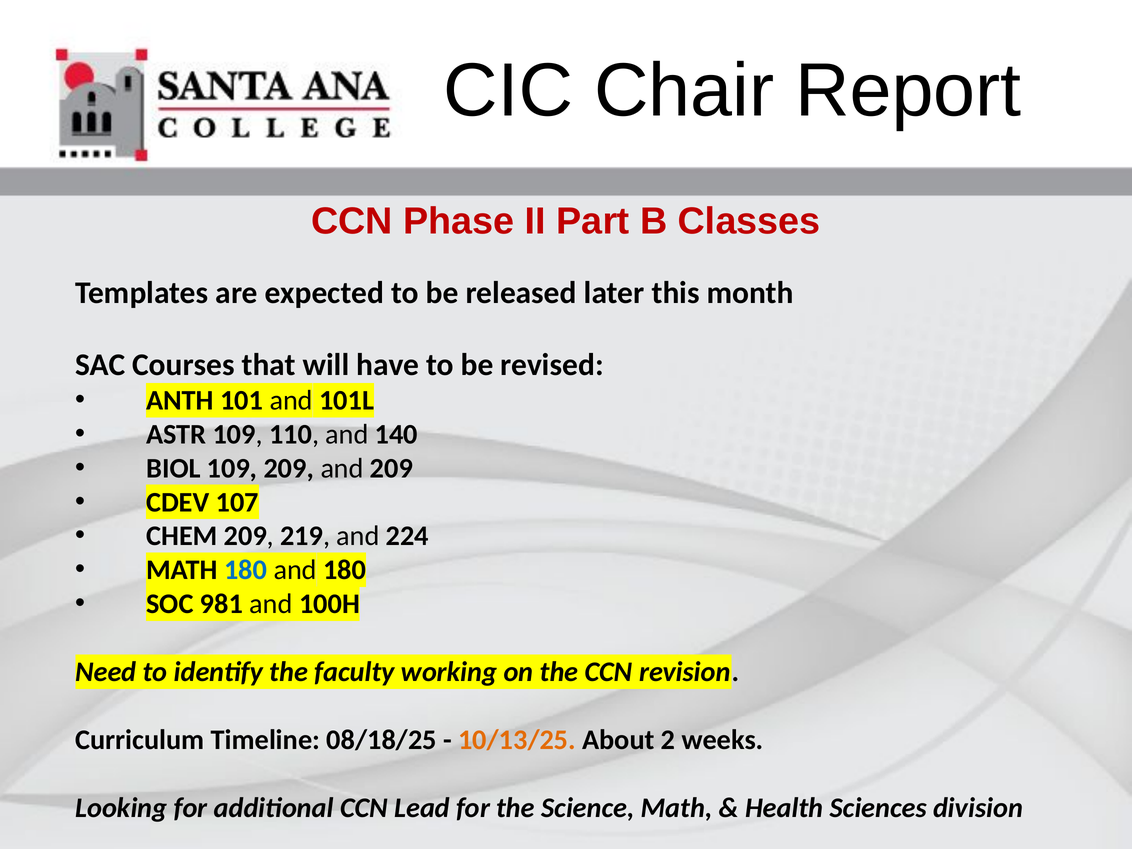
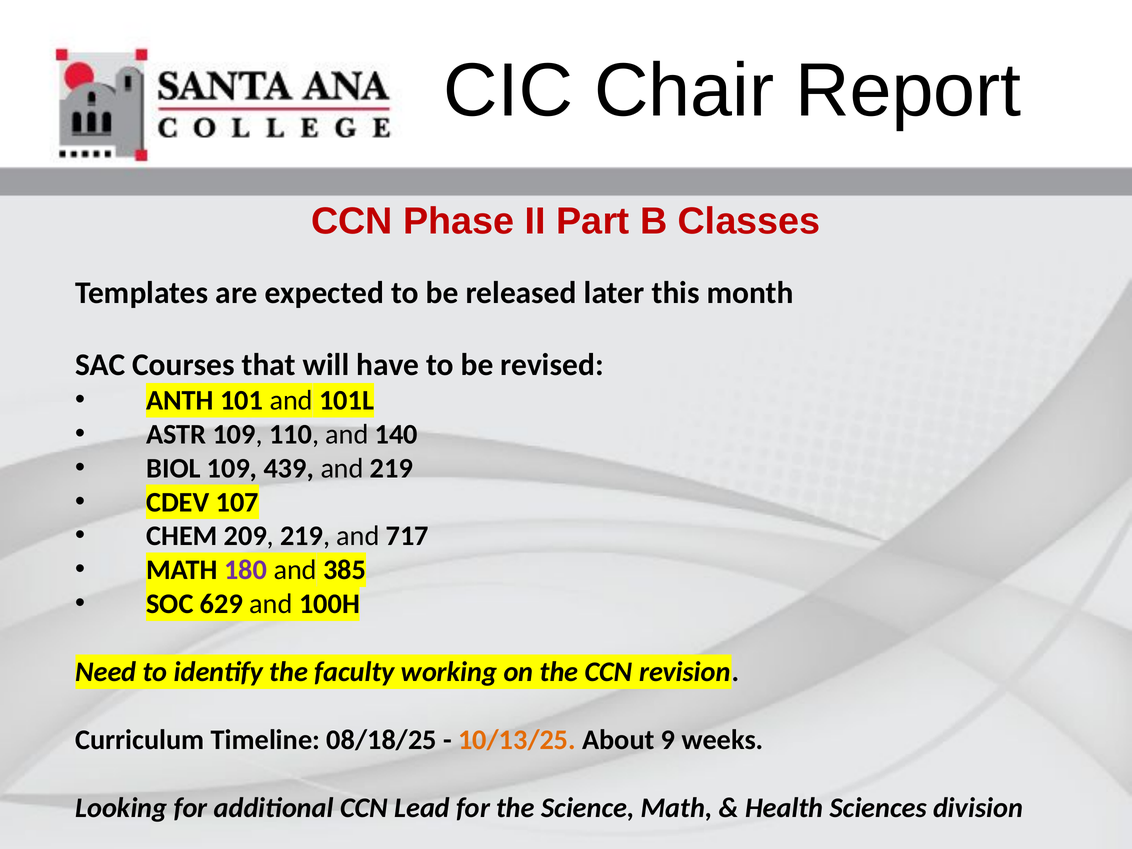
109 209: 209 -> 439 (289, 468)
and 209: 209 -> 219 (391, 468)
224: 224 -> 717 (407, 536)
180 colour: blue -> purple (246, 570)
and 180: 180 -> 385 (344, 570)
981: 981 -> 629 (221, 604)
2: 2 -> 9 (668, 740)
